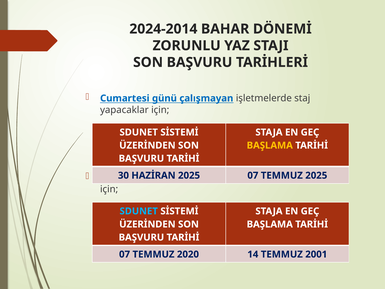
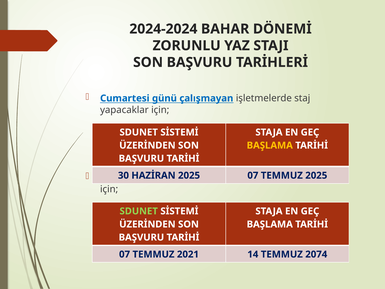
2024-2014: 2024-2014 -> 2024-2024 (163, 29)
SDUNET colour: light blue -> light green (139, 211)
2020: 2020 -> 2021 (188, 254)
2001: 2001 -> 2074 (316, 254)
